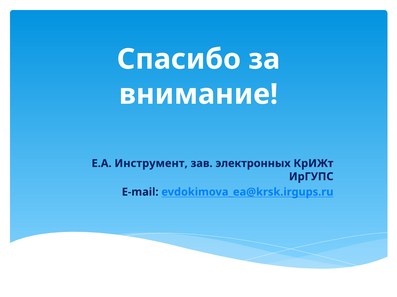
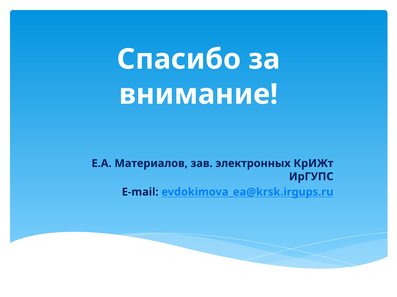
Инструмент: Инструмент -> Материалов (151, 164)
